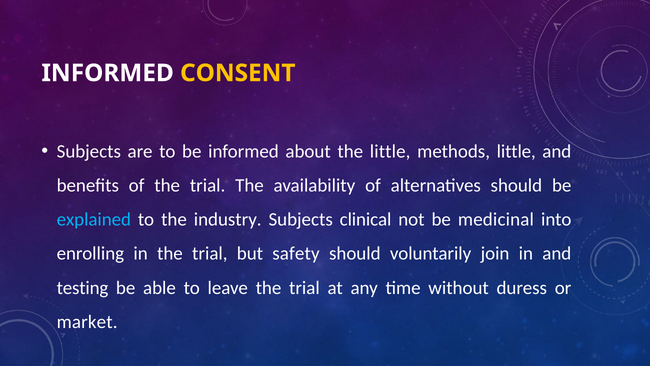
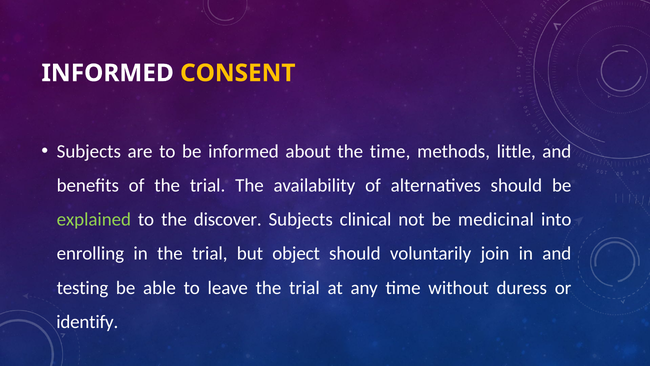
the little: little -> time (390, 151)
explained colour: light blue -> light green (94, 219)
industry: industry -> discover (228, 219)
safety: safety -> object (296, 253)
market: market -> identify (87, 322)
